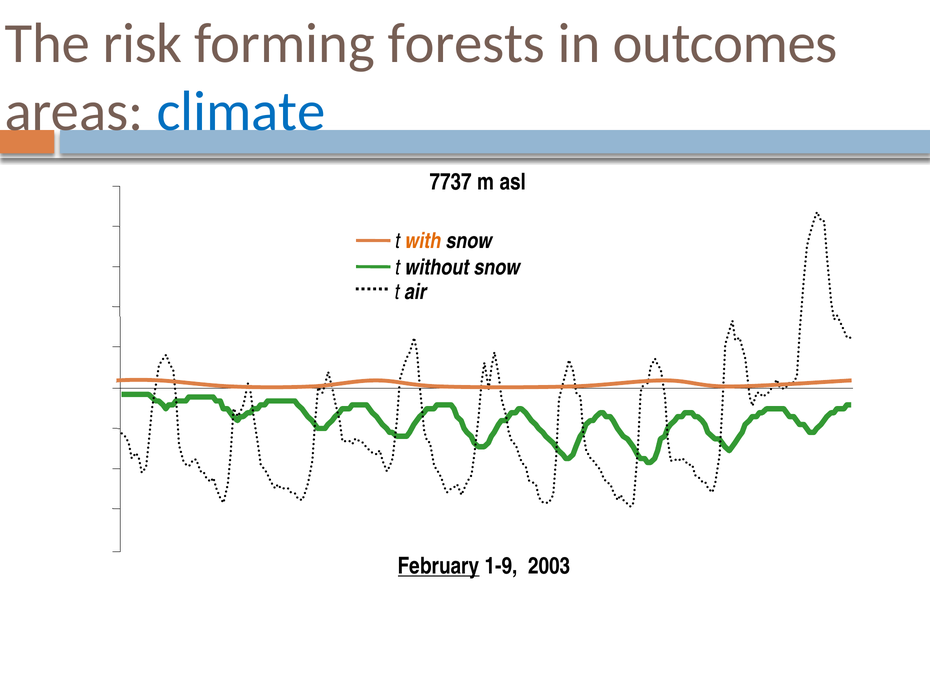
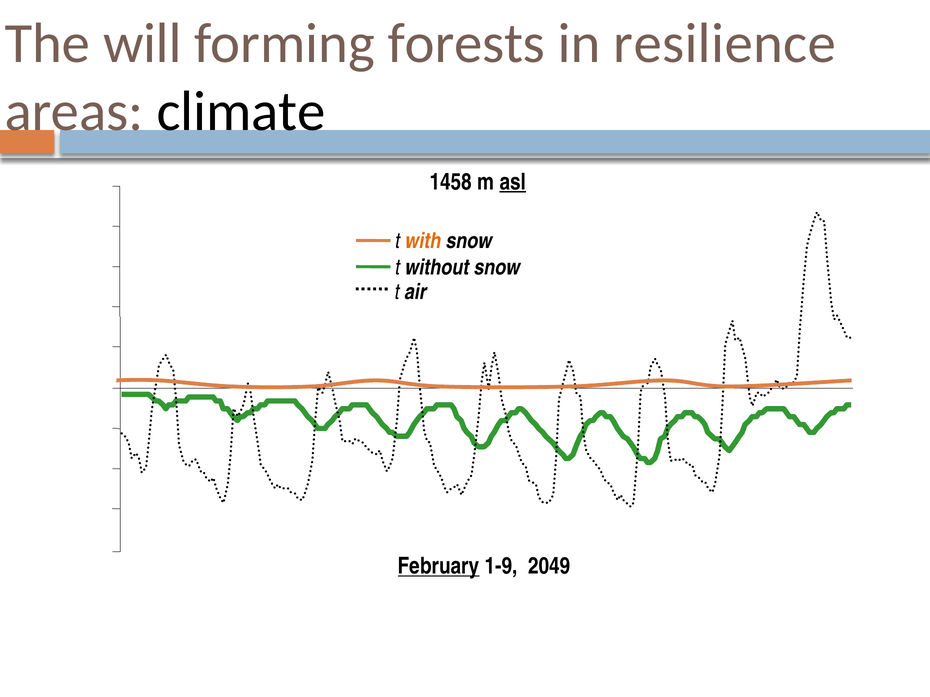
risk: risk -> will (142, 43)
outcomes: outcomes -> resilience (725, 43)
climate colour: blue -> black (241, 112)
7737: 7737 -> 1458 (451, 182)
asl underline: none -> present (513, 182)
2003: 2003 -> 2049 (549, 566)
